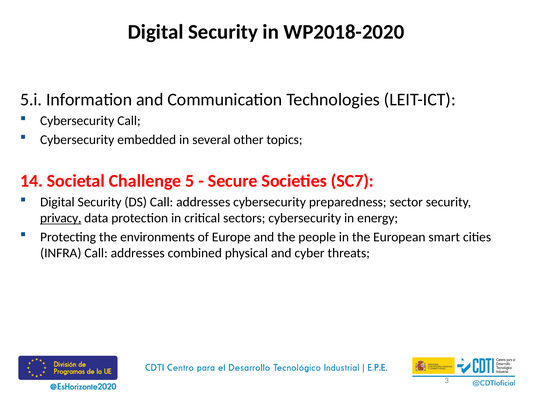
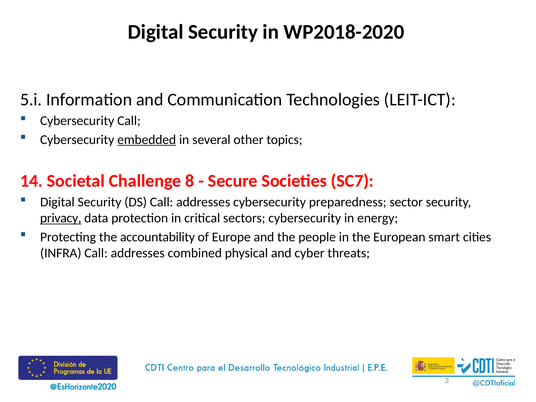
embedded underline: none -> present (147, 140)
5: 5 -> 8 (190, 181)
environments: environments -> accountability (158, 237)
